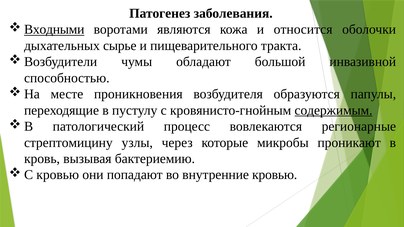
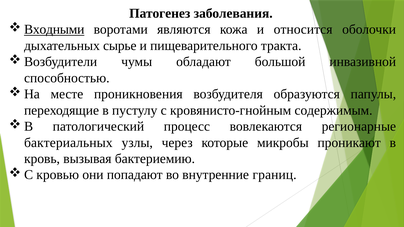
содержимым underline: present -> none (334, 110)
стрептомицину: стрептомицину -> бактериальных (68, 143)
внутренние кровью: кровью -> границ (275, 175)
